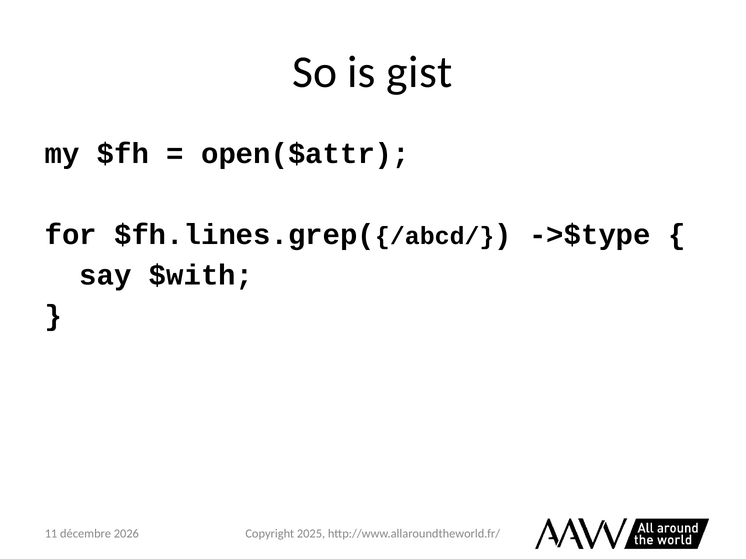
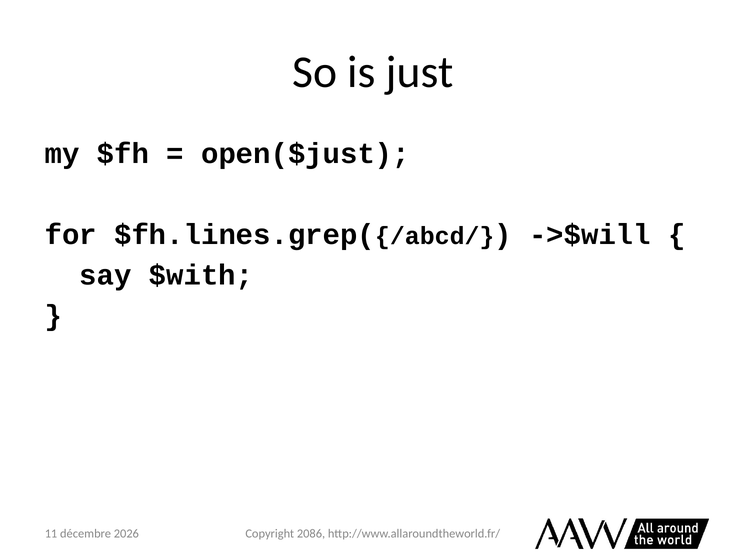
gist: gist -> just (420, 72)
open($attr: open($attr -> open($just (305, 154)
->$type: ->$type -> ->$will (590, 235)
2025: 2025 -> 2086 (311, 534)
